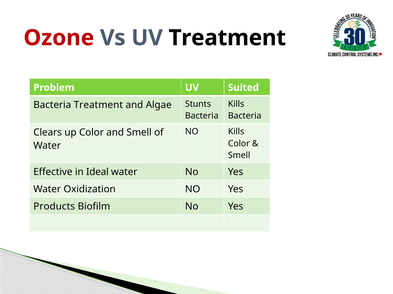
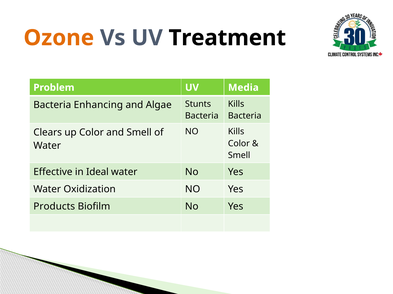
Ozone colour: red -> orange (59, 38)
Suited: Suited -> Media (243, 88)
Bacteria Treatment: Treatment -> Enhancing (98, 105)
